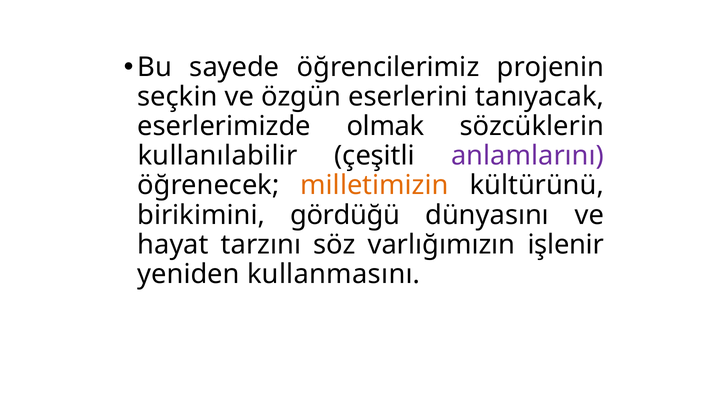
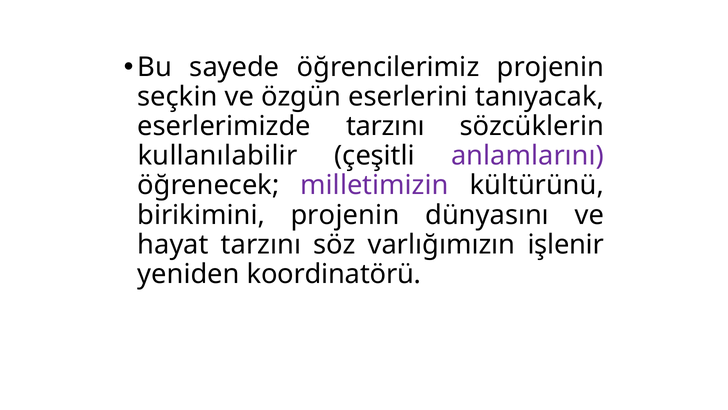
eserlerimizde olmak: olmak -> tarzını (385, 126)
milletimizin colour: orange -> purple (375, 185)
birikimini gördüğü: gördüğü -> projenin (345, 215)
kullanmasını: kullanmasını -> koordinatörü (334, 274)
